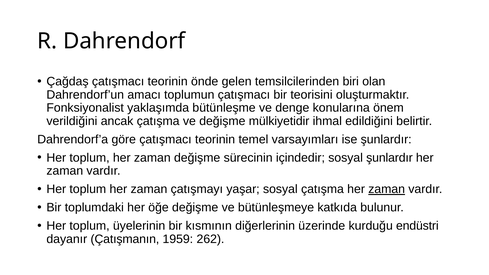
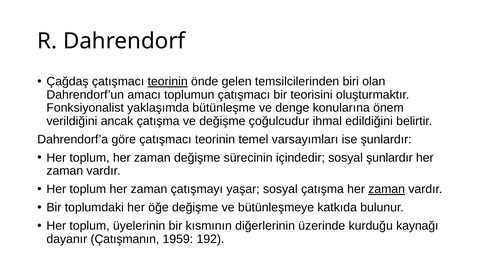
teorinin underline: none -> present (168, 82)
mülkiyetidir: mülkiyetidir -> çoğulcudur (279, 121)
endüstri: endüstri -> kaynağı (417, 226)
262: 262 -> 192 (210, 239)
